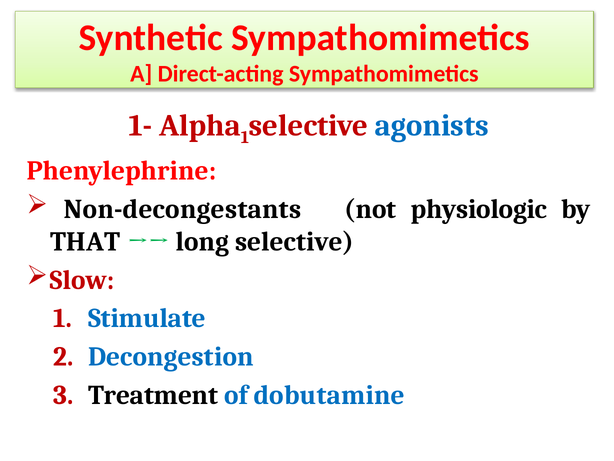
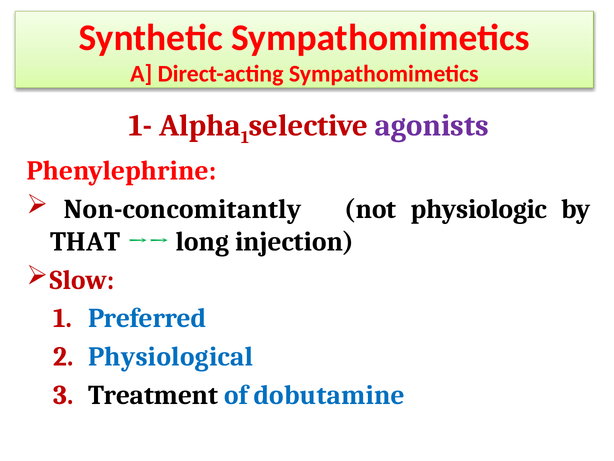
agonists colour: blue -> purple (432, 126)
Non-decongestants: Non-decongestants -> Non-concomitantly (183, 209)
long selective: selective -> injection (295, 242)
Stimulate: Stimulate -> Preferred (147, 318)
Decongestion: Decongestion -> Physiological (171, 356)
